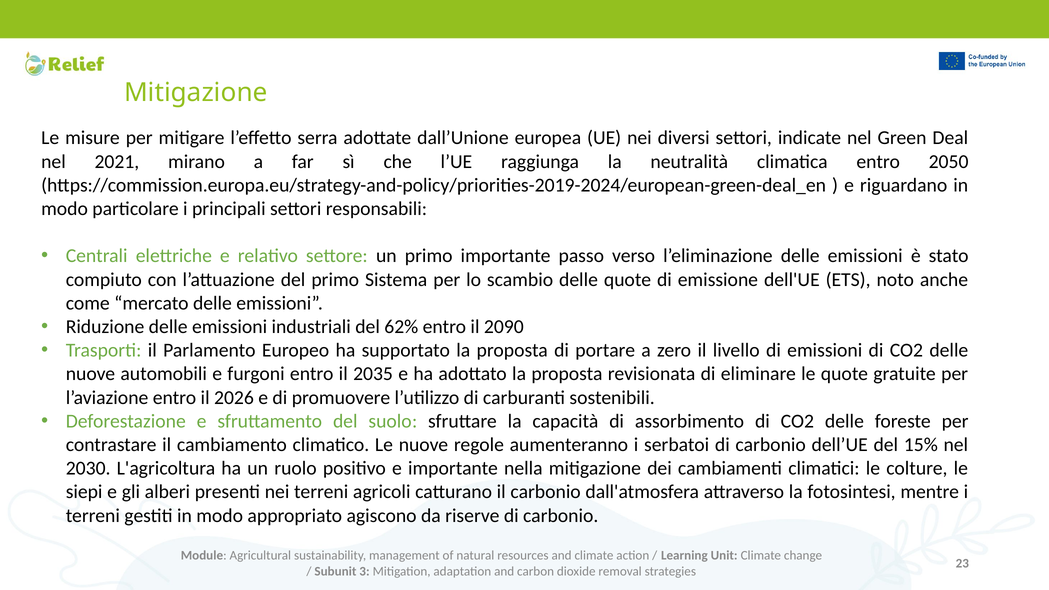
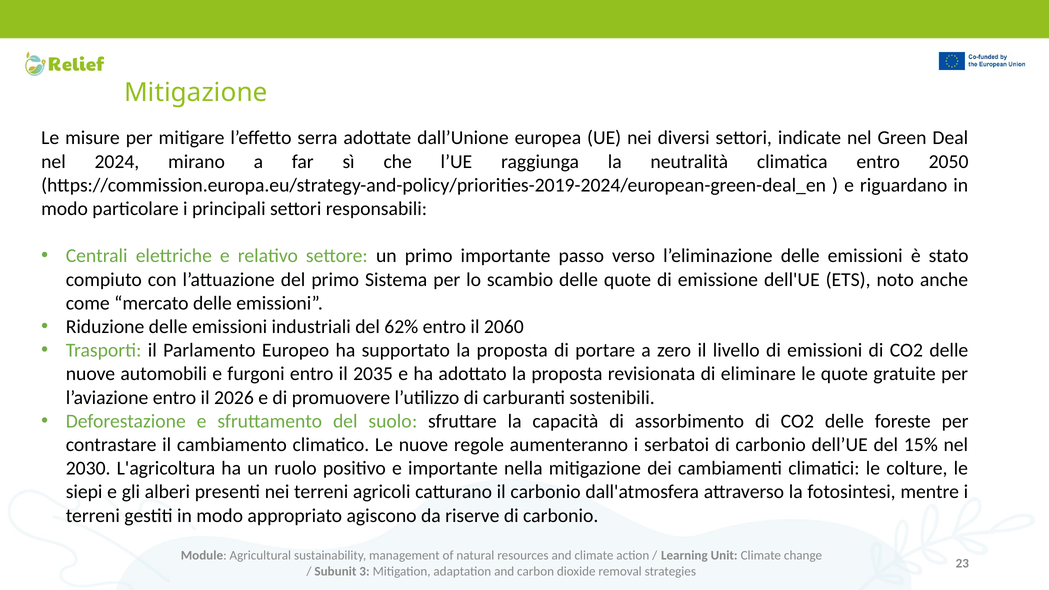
2021: 2021 -> 2024 (117, 162)
2090: 2090 -> 2060 (504, 327)
